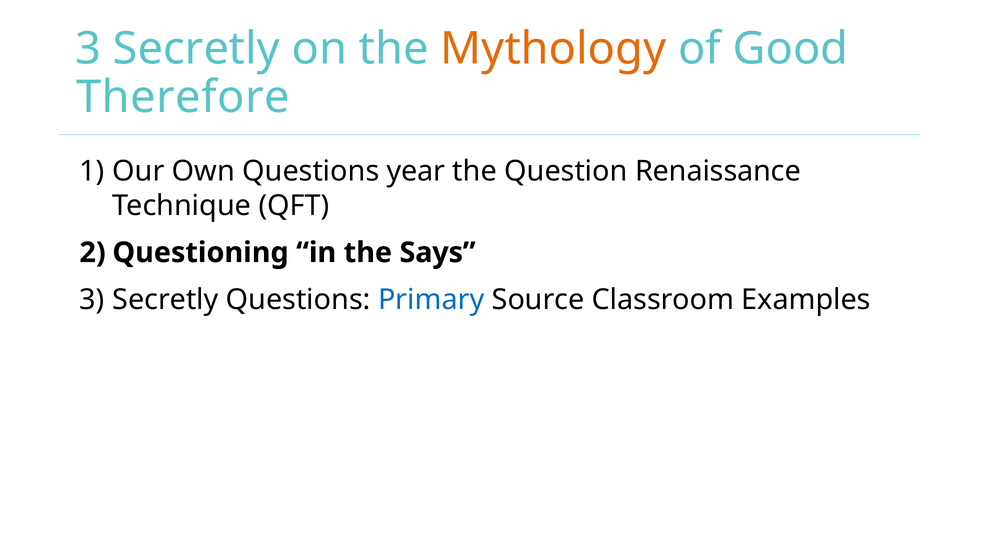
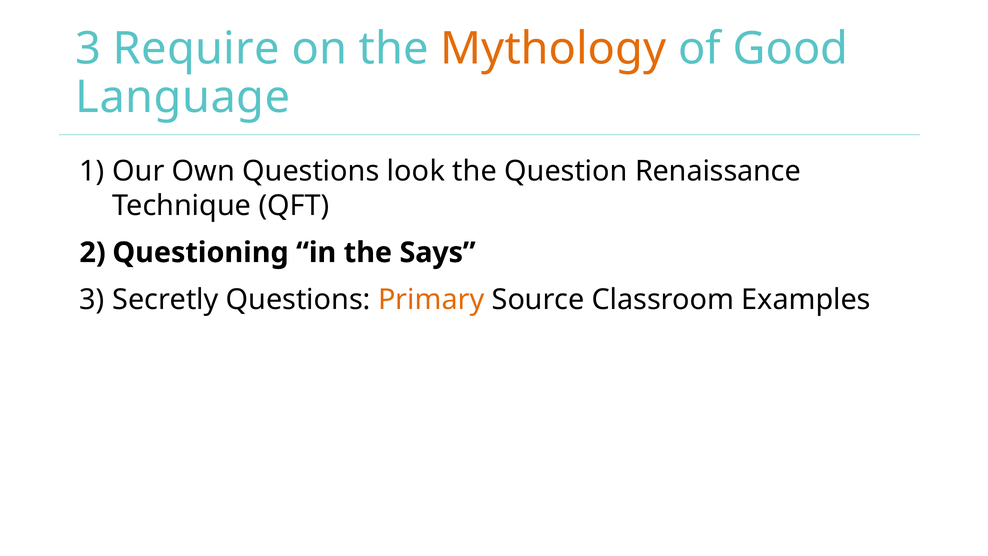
Secretly: Secretly -> Require (196, 49)
Therefore: Therefore -> Language (183, 97)
year: year -> look (416, 171)
Primary colour: blue -> orange (431, 299)
